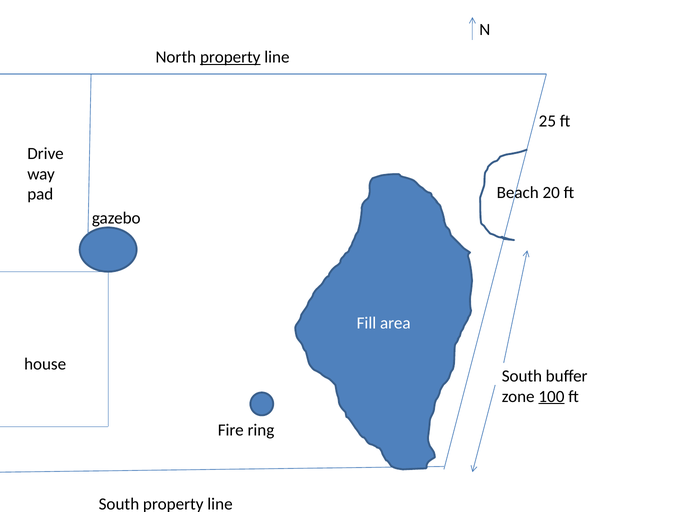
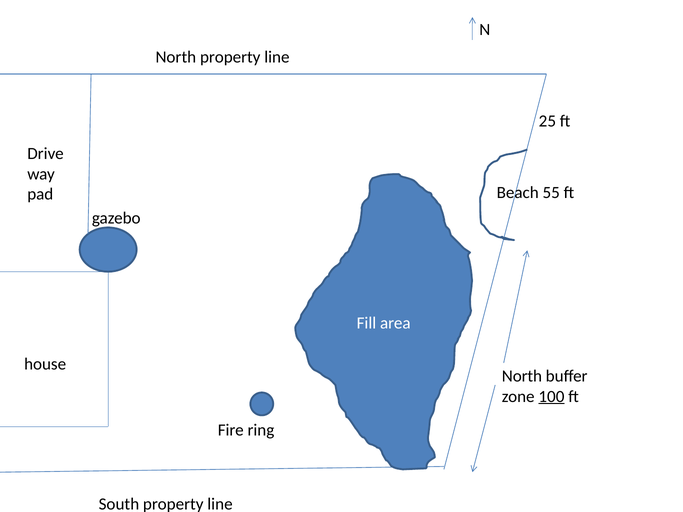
property underline: present -> none (230, 57)
20: 20 -> 55 (551, 193)
South: South -> North (522, 376)
